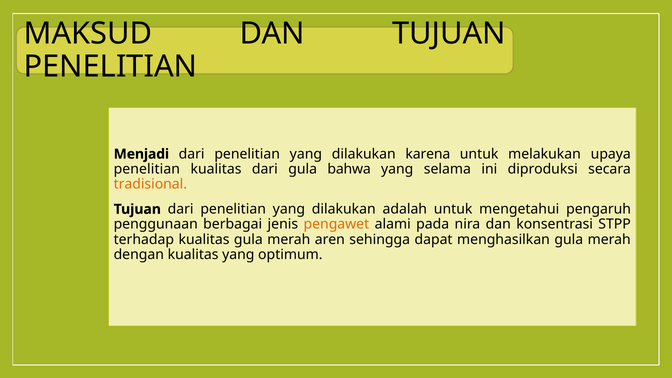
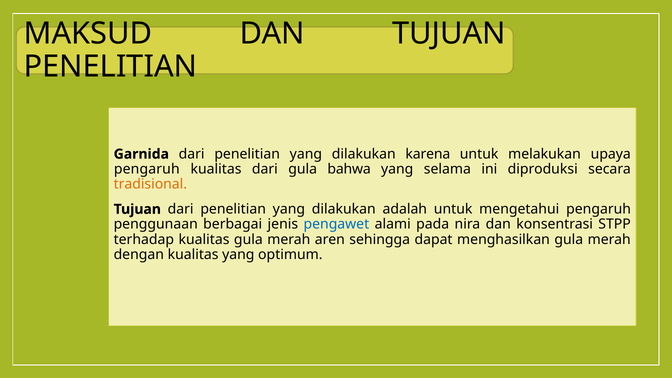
Menjadi: Menjadi -> Garnida (141, 154)
penelitian: penelitian -> pengaruh (147, 169)
pengawet colour: orange -> blue (336, 224)
